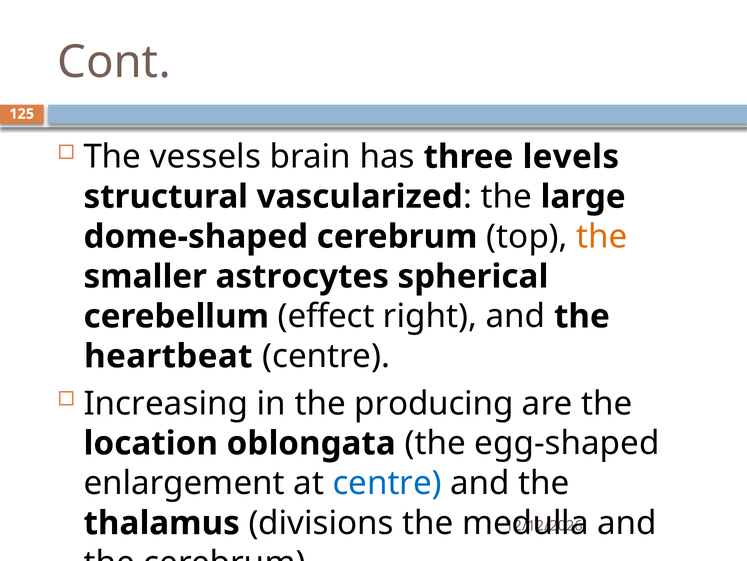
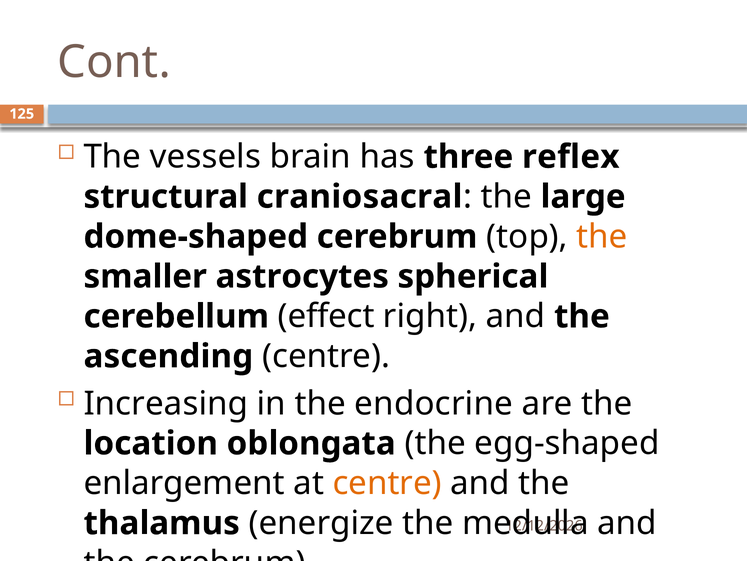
levels: levels -> reflex (571, 157)
vascularized: vascularized -> craniosacral (360, 196)
heartbeat: heartbeat -> ascending (168, 356)
producing: producing -> endocrine (434, 403)
centre colour: blue -> orange (387, 483)
divisions: divisions -> energize (321, 523)
